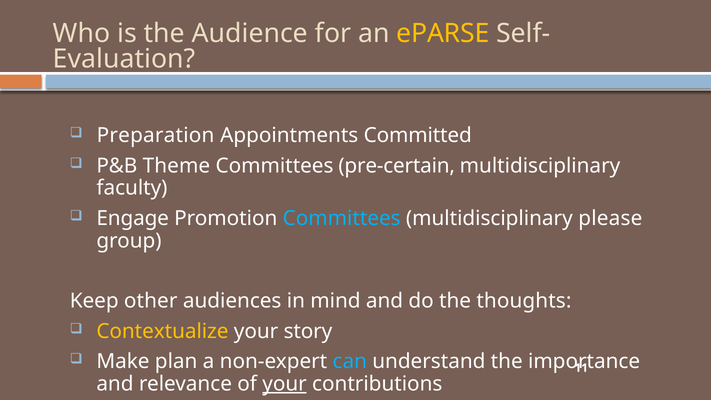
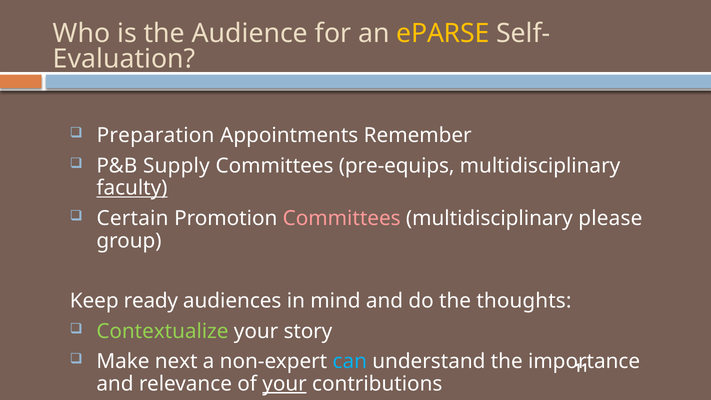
Committed: Committed -> Remember (418, 136)
Theme: Theme -> Supply (176, 166)
pre-certain: pre-certain -> pre-equips (397, 166)
faculty underline: none -> present (132, 188)
Engage: Engage -> Certain (133, 218)
Committees colour: light blue -> pink (342, 218)
other: other -> ready (151, 301)
Contextualize colour: yellow -> light green (162, 331)
plan: plan -> next (176, 361)
